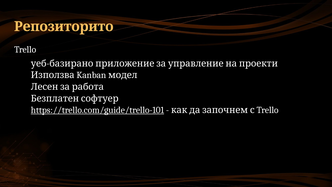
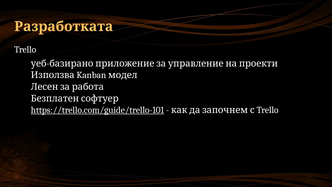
Репозиторито: Репозиторито -> Разработката (64, 26)
